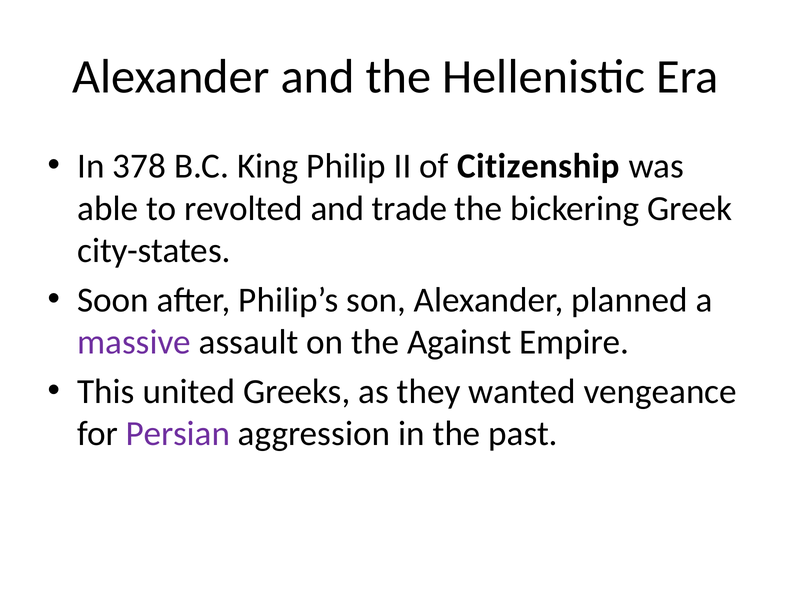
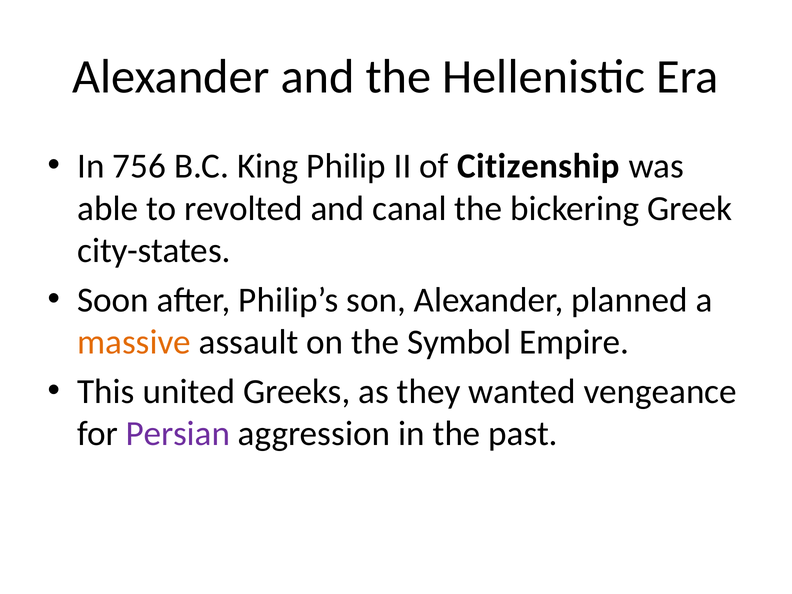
378: 378 -> 756 (139, 166)
trade: trade -> canal (409, 208)
massive colour: purple -> orange (134, 342)
Against: Against -> Symbol (459, 342)
